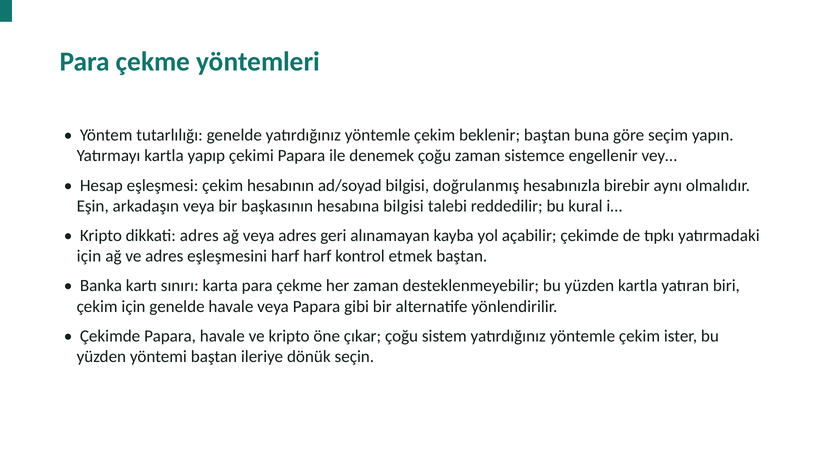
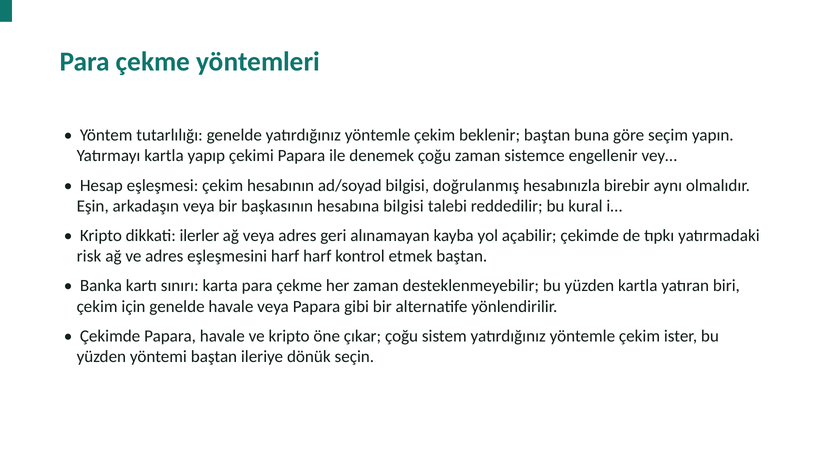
dikkati adres: adres -> ilerler (199, 236)
için: için -> risk (89, 256)
